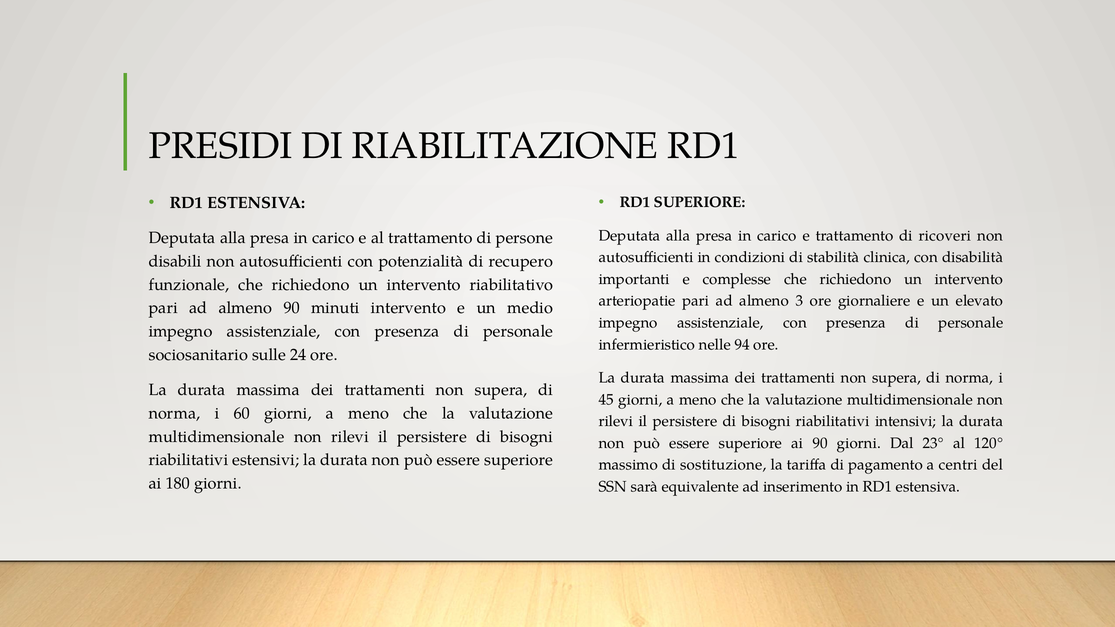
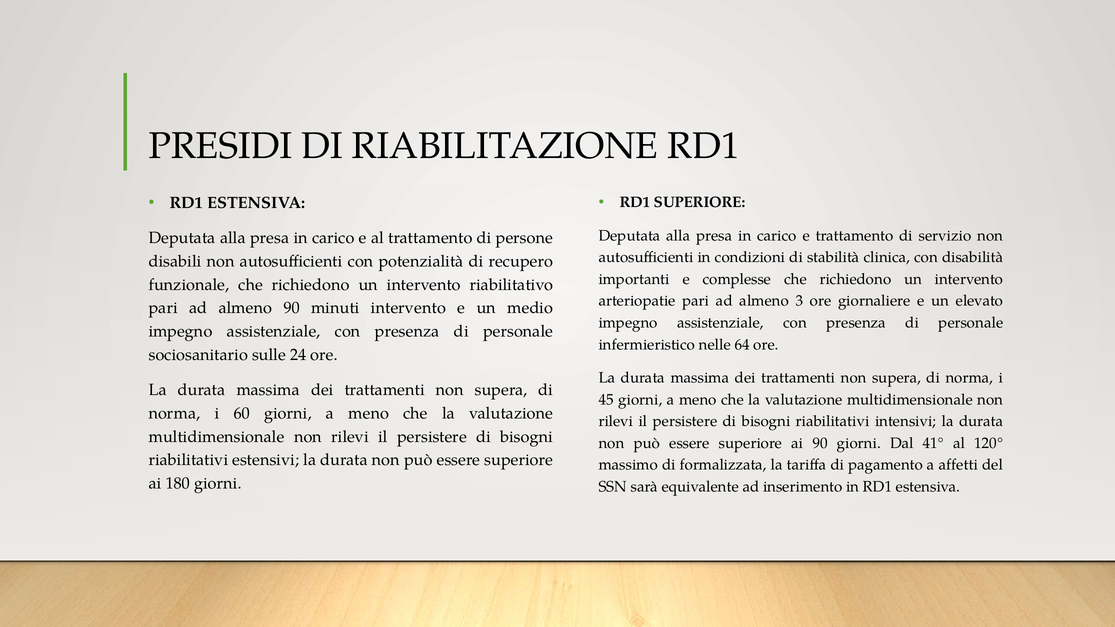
ricoveri: ricoveri -> servizio (945, 236)
94: 94 -> 64 (742, 345)
23°: 23° -> 41° (933, 443)
sostituzione: sostituzione -> formalizzata (723, 465)
centri: centri -> affetti (958, 465)
